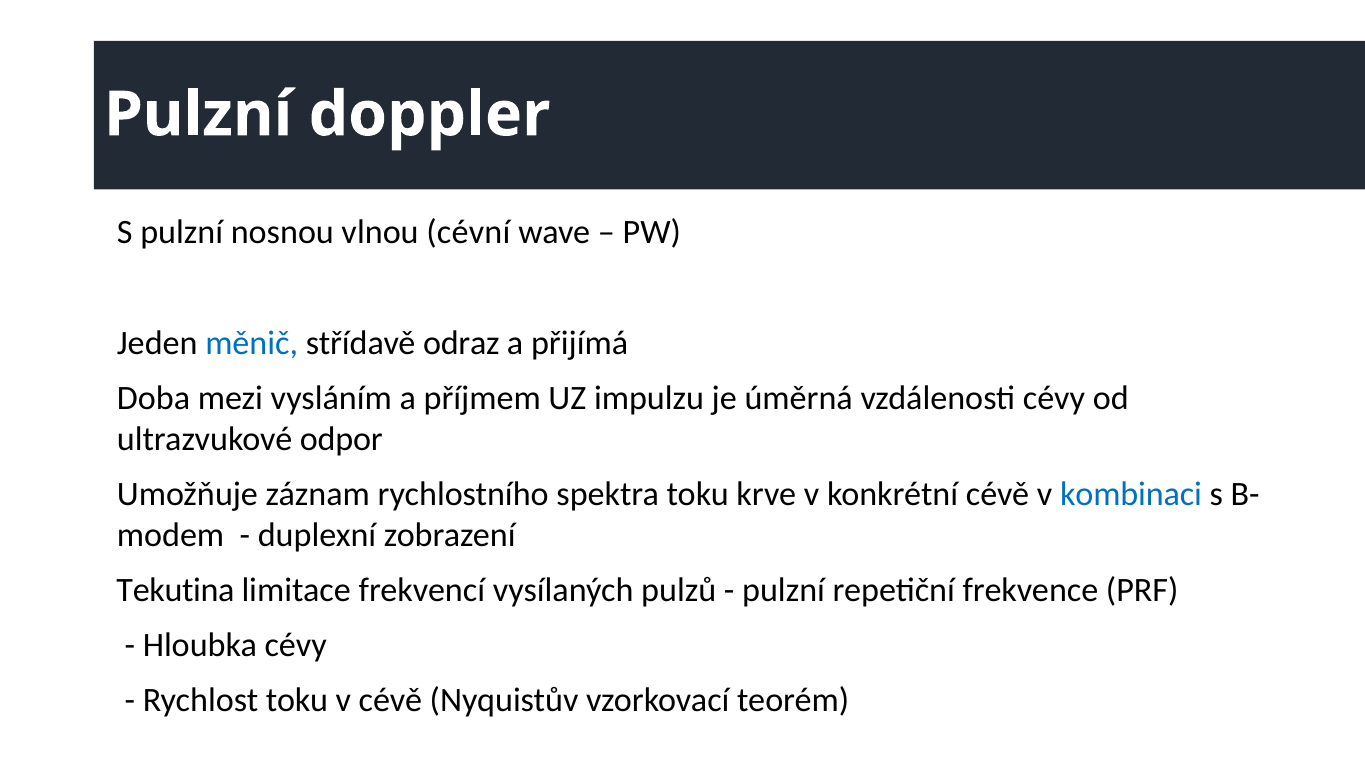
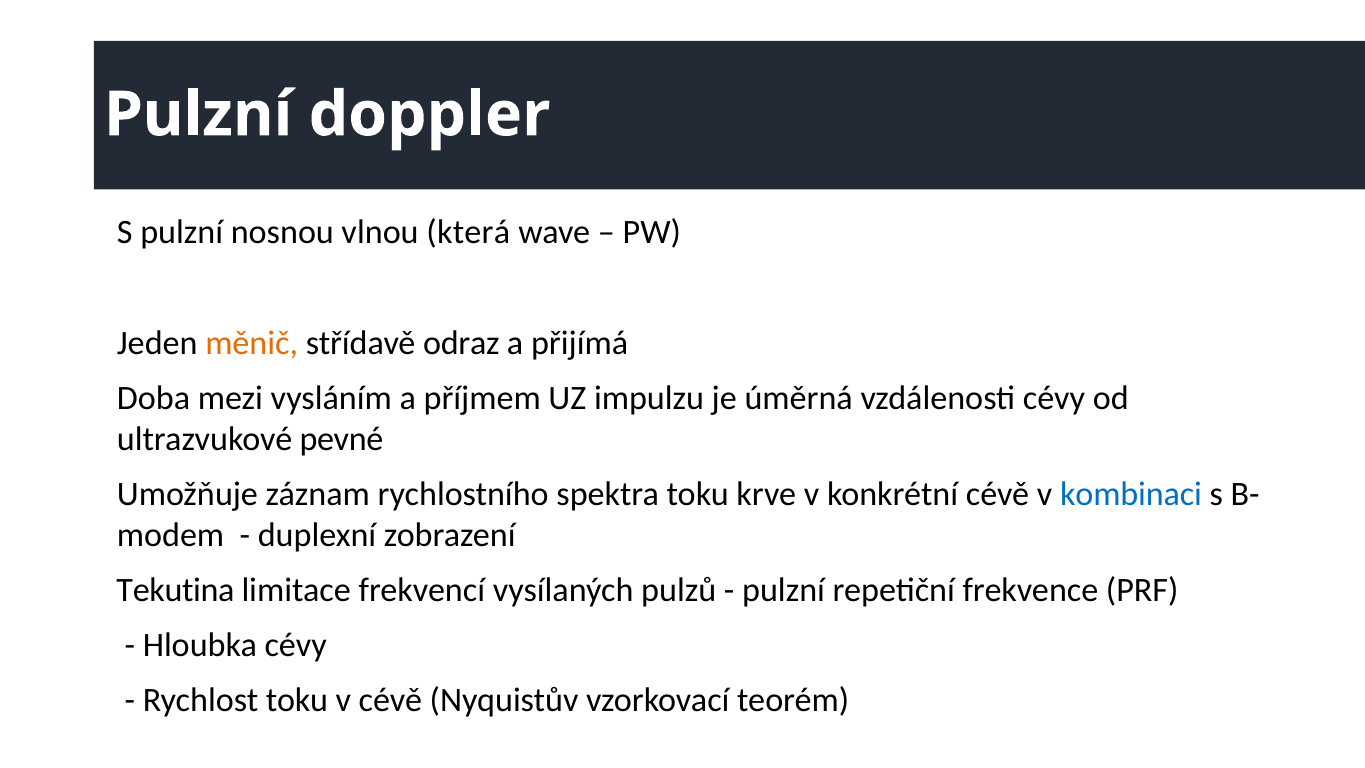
cévní: cévní -> která (468, 232)
měnič colour: blue -> orange (252, 343)
odpor: odpor -> pevné (341, 439)
